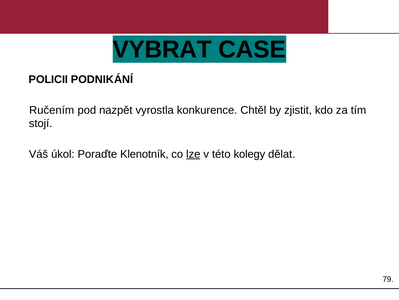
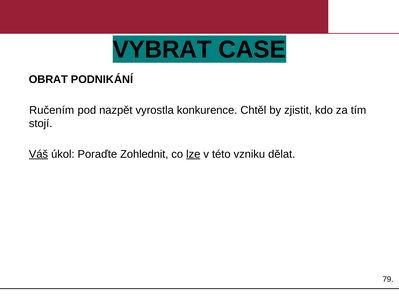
POLICII: POLICII -> OBRAT (48, 79)
Váš underline: none -> present (38, 154)
Klenotník: Klenotník -> Zohlednit (144, 154)
kolegy: kolegy -> vzniku (249, 154)
